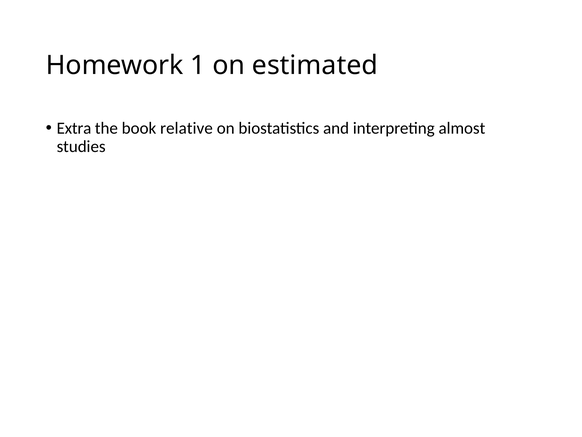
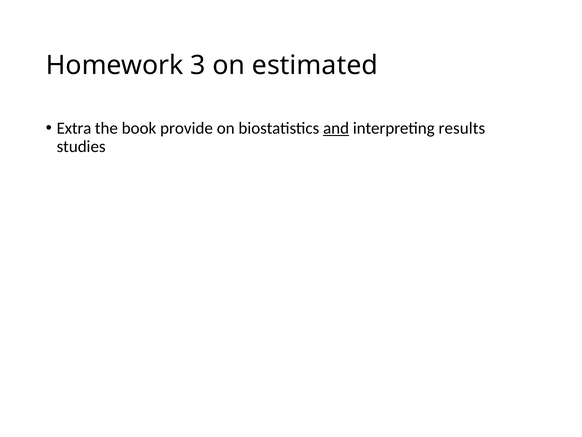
1: 1 -> 3 (198, 65)
relative: relative -> provide (187, 128)
and underline: none -> present (336, 128)
almost: almost -> results (462, 128)
